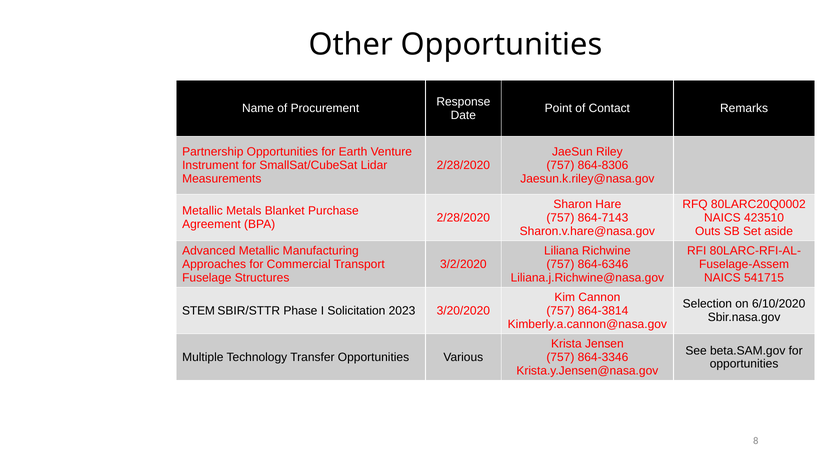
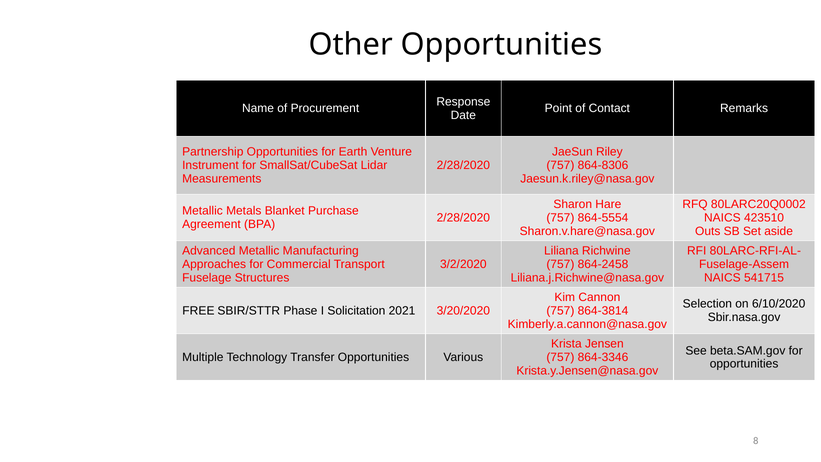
864-7143: 864-7143 -> 864-5554 (603, 218)
864-6346: 864-6346 -> 864-2458 (603, 264)
STEM: STEM -> FREE (198, 311)
2023: 2023 -> 2021 (402, 311)
